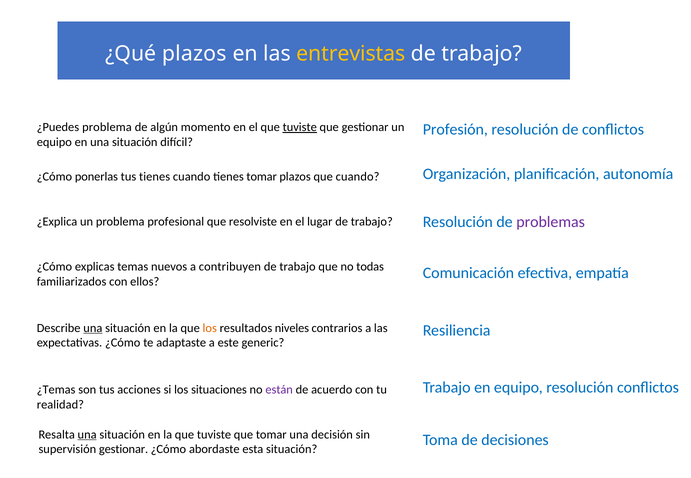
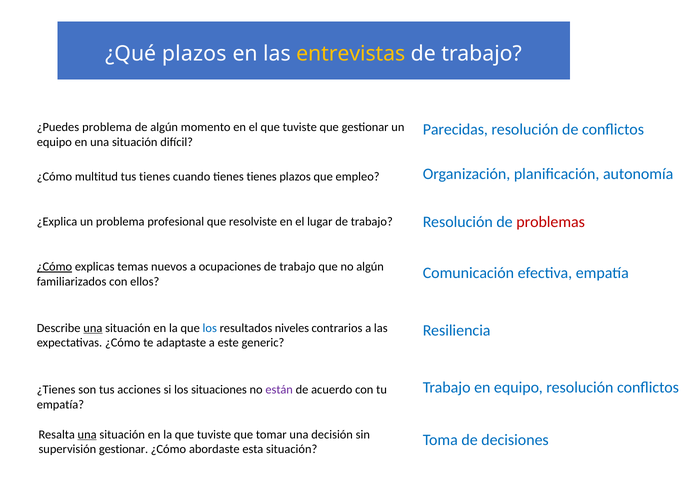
tuviste underline: present -> none (300, 127)
Profesión: Profesión -> Parecidas (455, 130)
ponerlas: ponerlas -> multitud (96, 177)
tienes tomar: tomar -> tienes (262, 177)
que cuando: cuando -> empleo (358, 177)
problemas colour: purple -> red (551, 222)
¿Cómo underline: none -> present (54, 267)
contribuyen: contribuyen -> ocupaciones (230, 267)
no todas: todas -> algún (370, 267)
los colour: orange -> blue (210, 328)
¿Temas: ¿Temas -> ¿Tienes (56, 390)
realidad: realidad -> empatía (60, 405)
